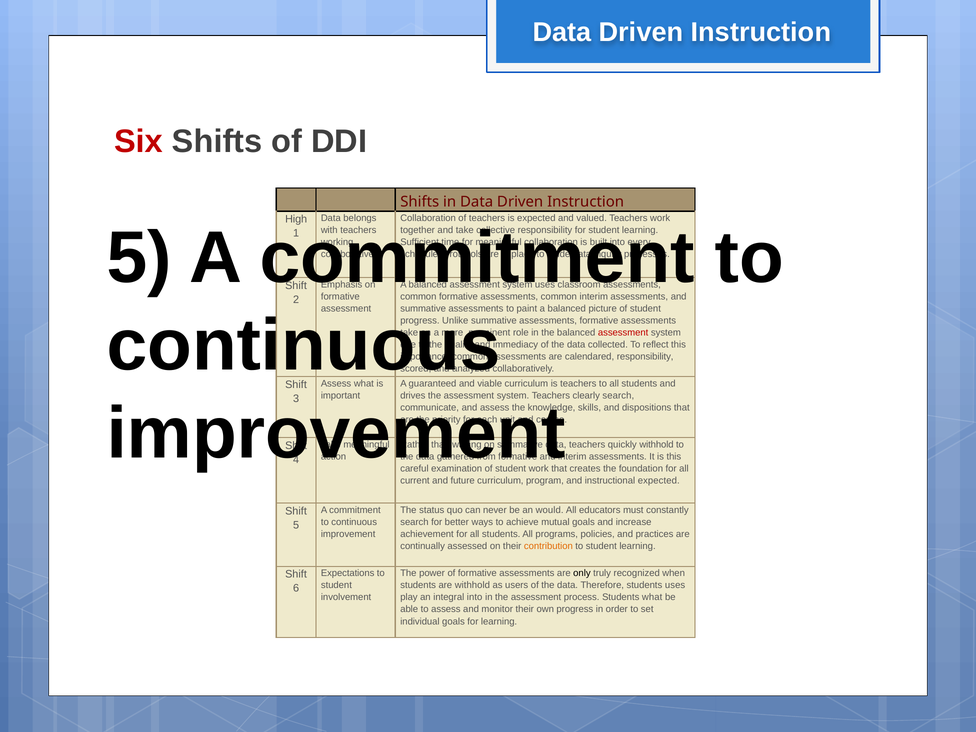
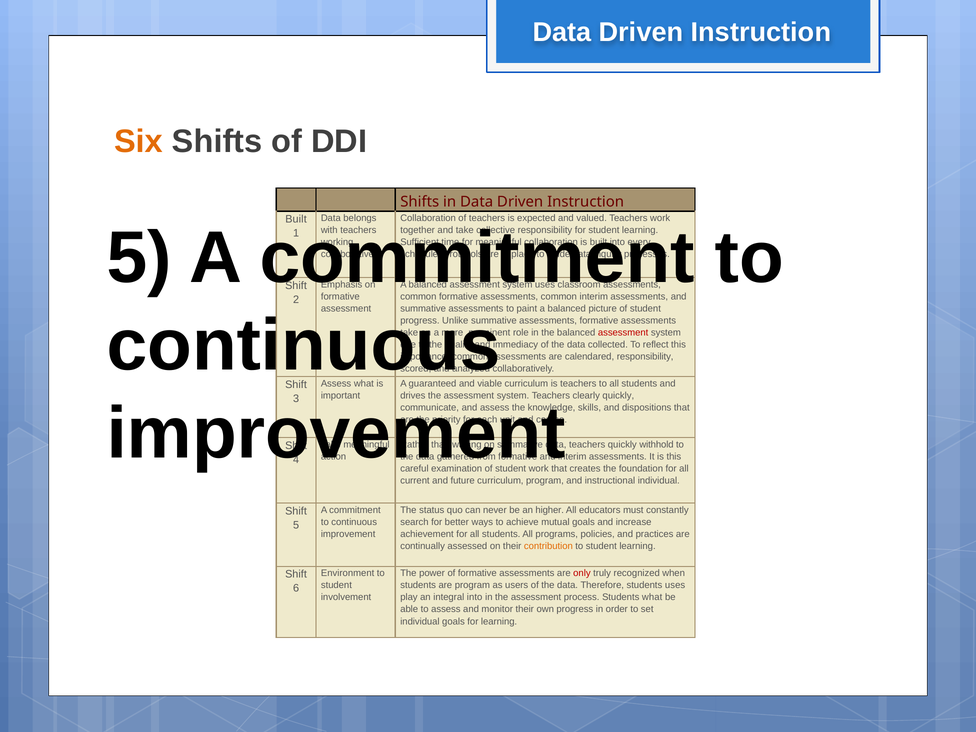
Six colour: red -> orange (139, 141)
High: High -> Built (296, 219)
clearly search: search -> quickly (618, 396)
instructional expected: expected -> individual (659, 481)
would: would -> higher (550, 510)
Expectations: Expectations -> Environment (348, 573)
only colour: black -> red (582, 573)
are withhold: withhold -> program (472, 585)
